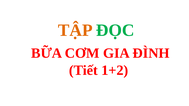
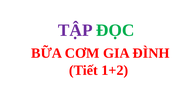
TẬP colour: orange -> purple (75, 30)
